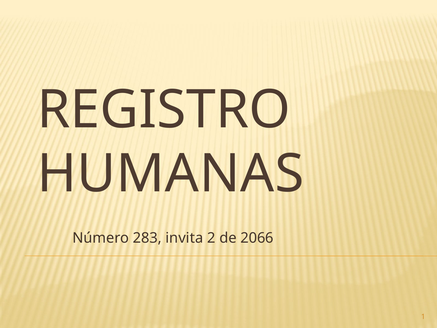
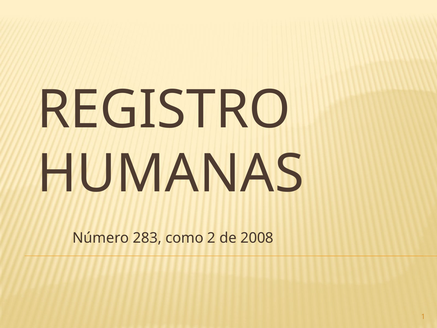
invita: invita -> como (185, 238)
2066: 2066 -> 2008 (257, 238)
